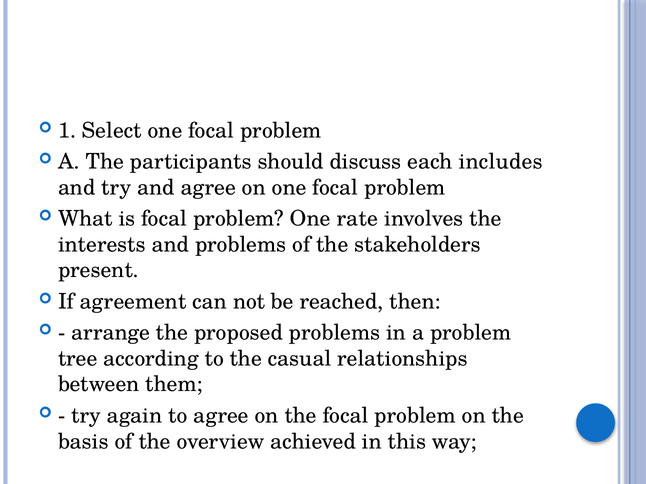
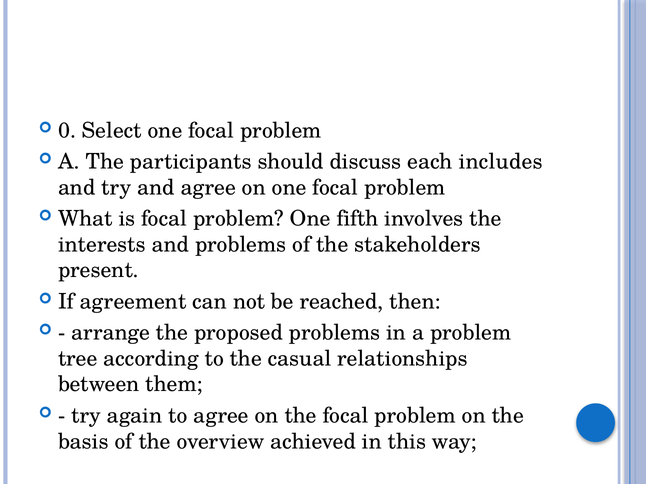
1: 1 -> 0 (67, 131)
rate: rate -> fifth (358, 219)
